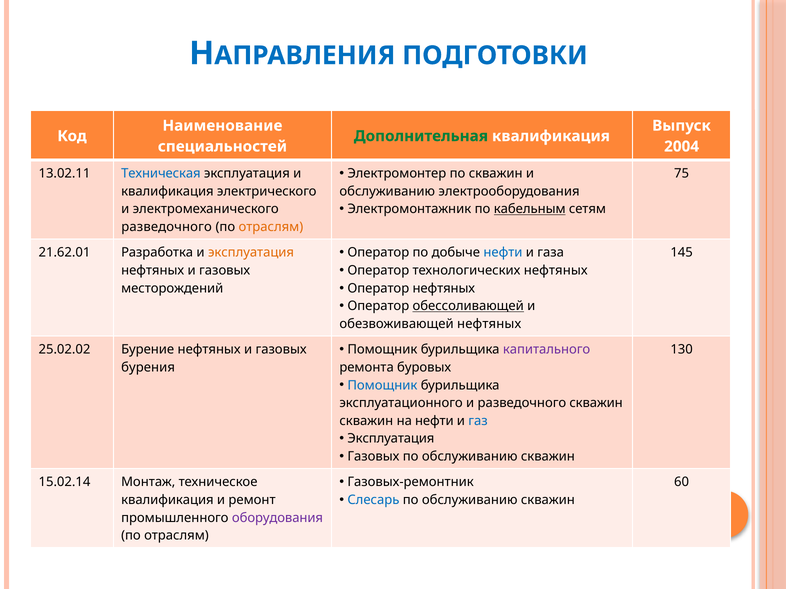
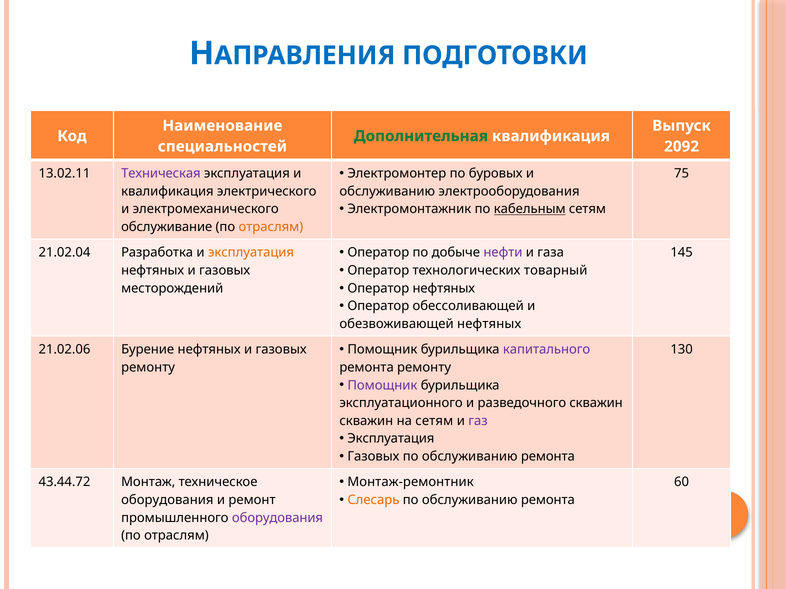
2004: 2004 -> 2092 (682, 147)
по скважин: скважин -> буровых (496, 174)
Техническая colour: blue -> purple (161, 174)
разведочного: разведочного -> обслуживание (167, 227)
нефти colour: blue -> purple (503, 253)
21.62.01: 21.62.01 -> 21.02.04 (64, 253)
технологических нефтяных: нефтяных -> товарный (556, 271)
обессоливающей underline: present -> none (468, 306)
25.02.02: 25.02.02 -> 21.02.06 (64, 350)
бурения: бурения -> ремонту (148, 368)
ремонта буровых: буровых -> ремонту (424, 368)
Помощник colour: blue -> purple (382, 386)
на нефти: нефти -> сетям (434, 421)
газ colour: blue -> purple (478, 421)
скважин: скважин -> ремонта (548, 457)
Газовых-ремонтник: Газовых-ремонтник -> Монтаж-ремонтник (411, 483)
15.02.14: 15.02.14 -> 43.44.72 (64, 483)
Слесарь colour: blue -> orange (373, 500)
скважин: скважин -> ремонта (548, 500)
квалификация: квалификация -> оборудования (167, 500)
